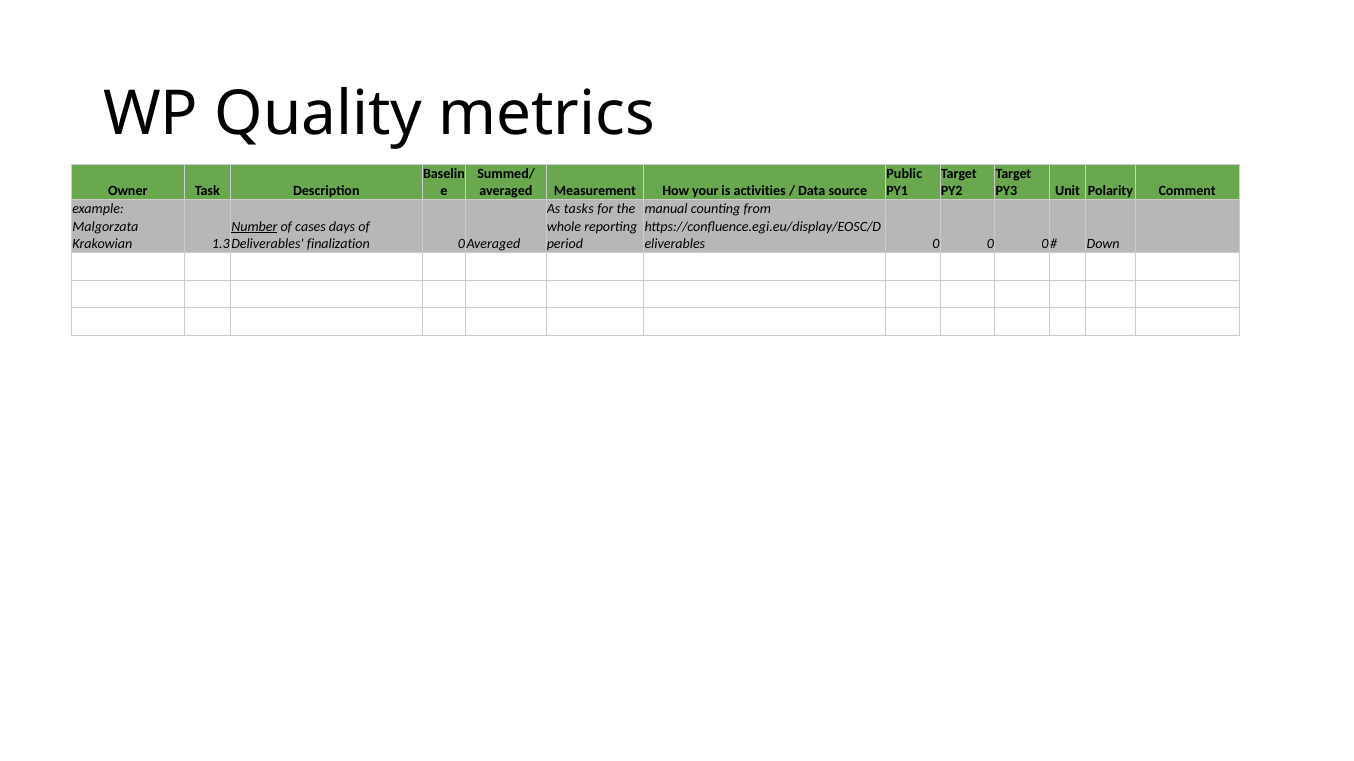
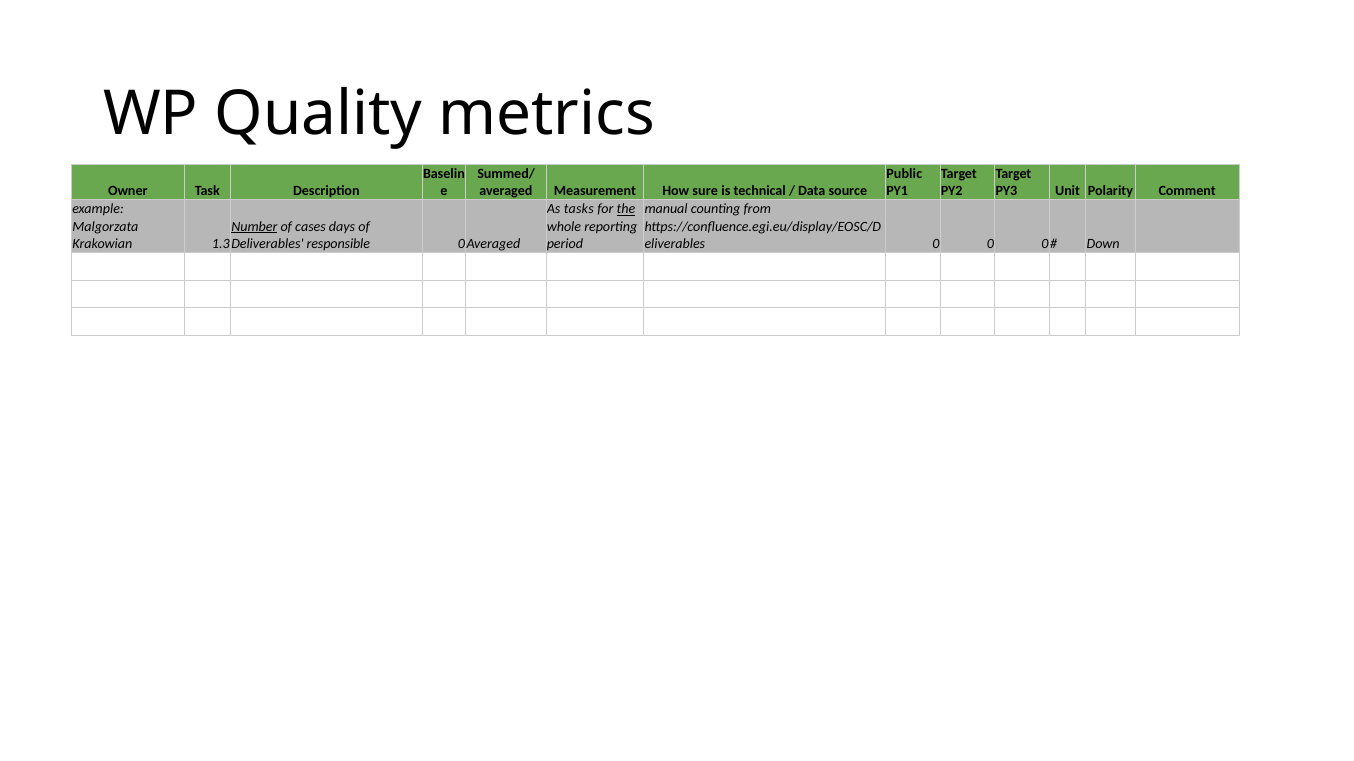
your: your -> sure (705, 191)
activities: activities -> technical (760, 191)
the underline: none -> present (626, 209)
finalization: finalization -> responsible (338, 244)
